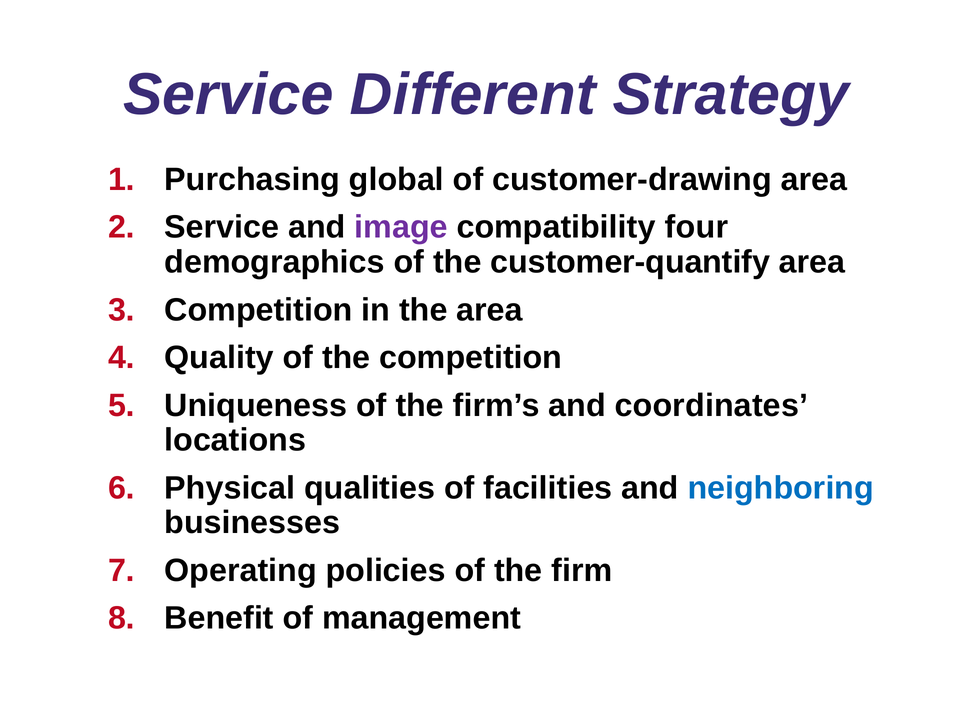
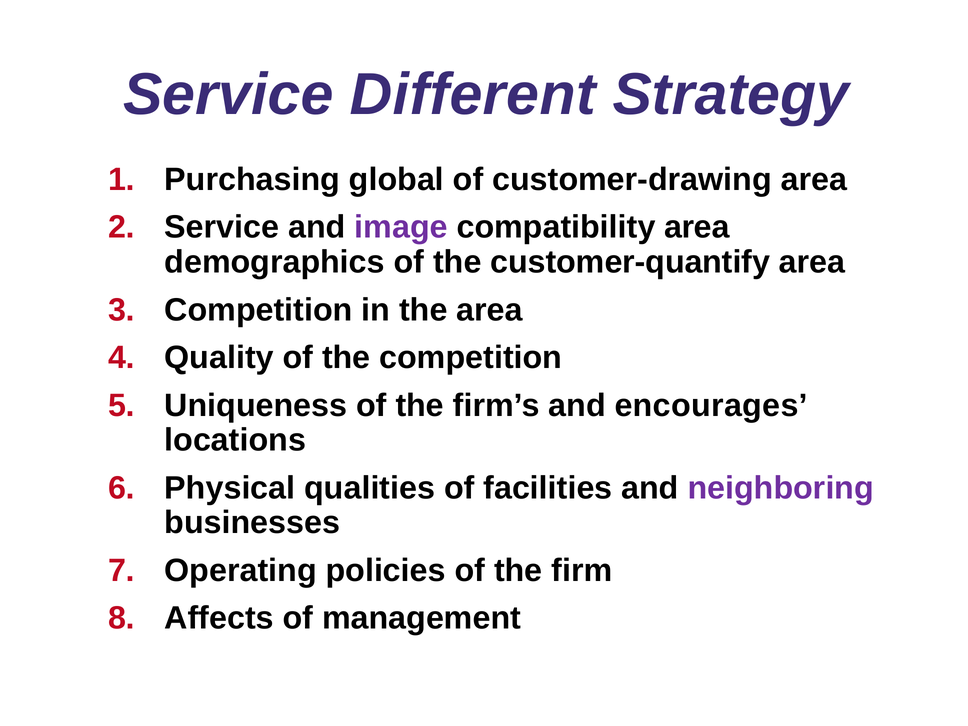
compatibility four: four -> area (697, 227)
coordinates: coordinates -> encourages (711, 405)
neighboring colour: blue -> purple (781, 488)
Benefit: Benefit -> Affects (219, 618)
